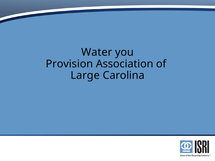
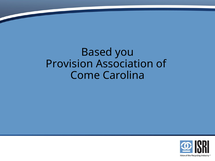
Water: Water -> Based (97, 52)
Large: Large -> Come (85, 76)
